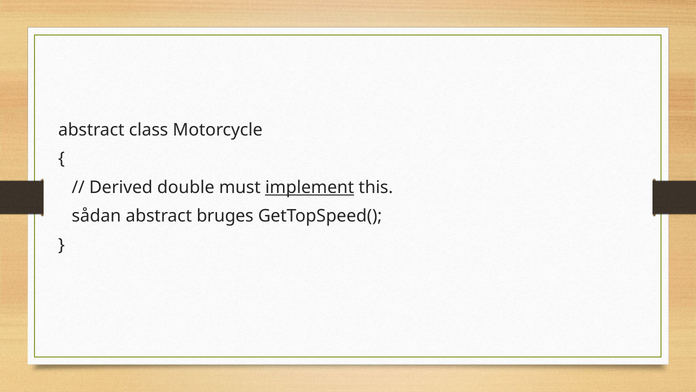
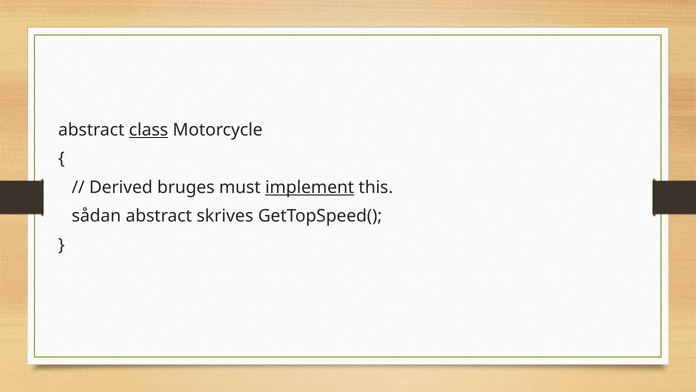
class underline: none -> present (149, 130)
double: double -> bruges (186, 187)
bruges: bruges -> skrives (225, 216)
